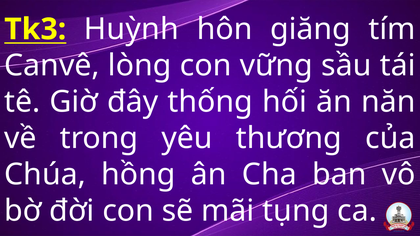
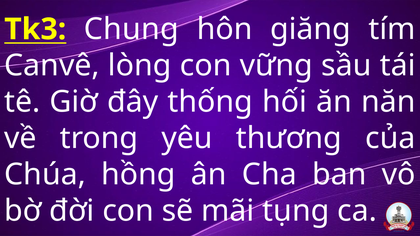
Huỳnh: Huỳnh -> Chung (131, 29)
